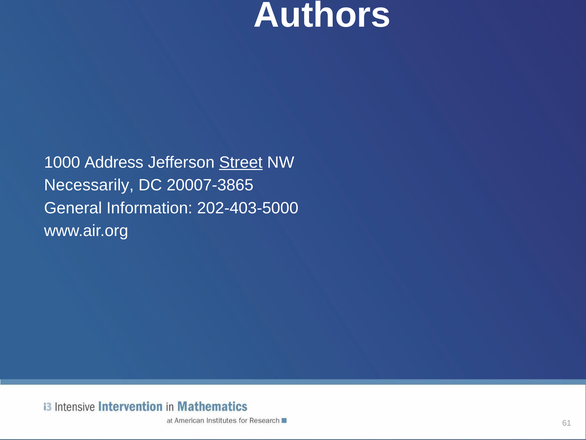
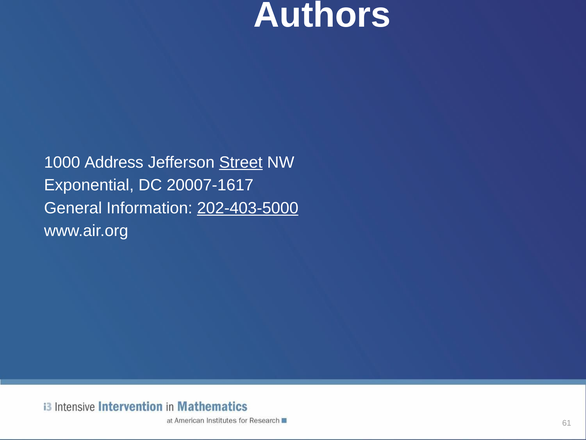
Necessarily: Necessarily -> Exponential (89, 185)
20007-3865: 20007-3865 -> 20007-1617 (210, 185)
202-403-5000 underline: none -> present (248, 208)
